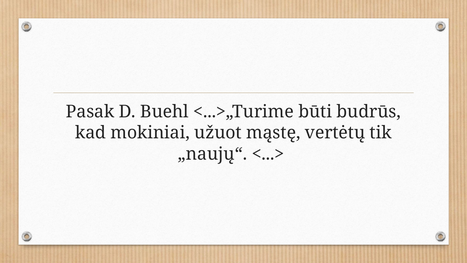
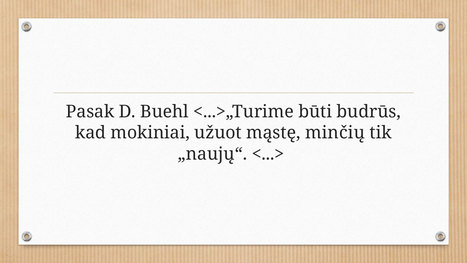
vertėtų: vertėtų -> minčių (335, 133)
